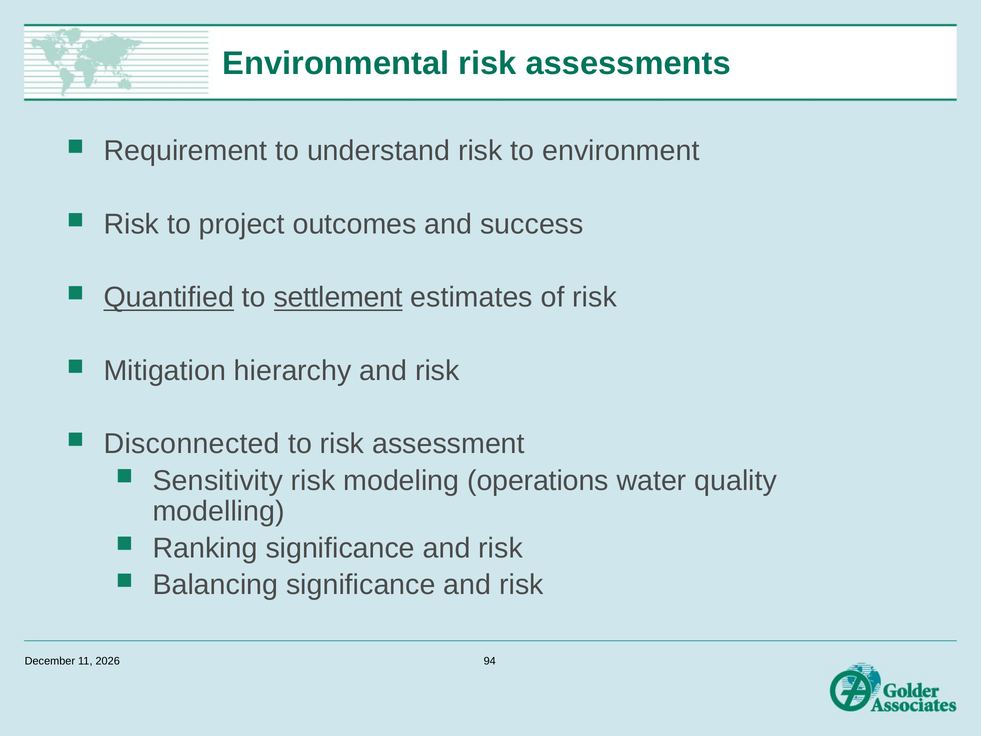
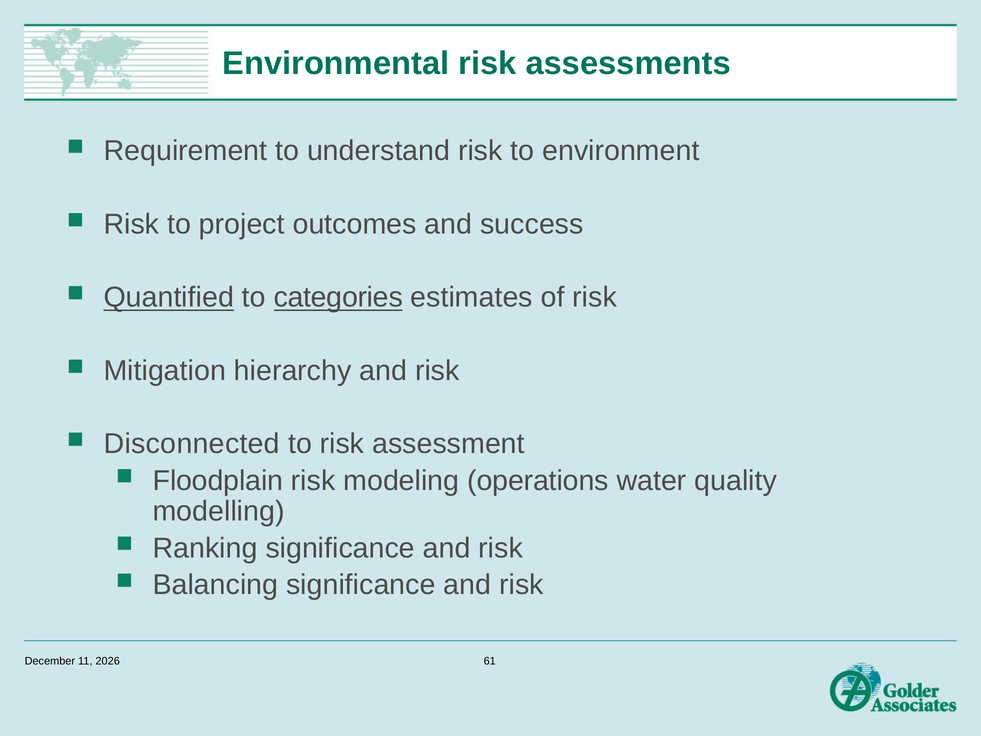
settlement: settlement -> categories (338, 297)
Sensitivity: Sensitivity -> Floodplain (218, 480)
94: 94 -> 61 (490, 661)
